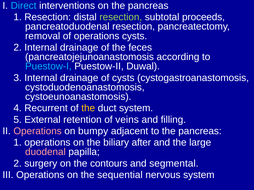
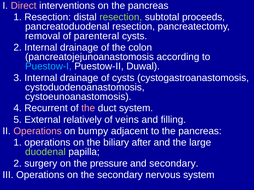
Direct colour: light blue -> pink (24, 6)
of operations: operations -> parenteral (97, 36)
feces: feces -> colon (140, 48)
the colour: yellow -> pink (88, 108)
retention: retention -> relatively (82, 120)
duodenal colour: pink -> light green (45, 152)
contours: contours -> pressure (109, 164)
and segmental: segmental -> secondary (174, 164)
the sequential: sequential -> secondary (120, 175)
